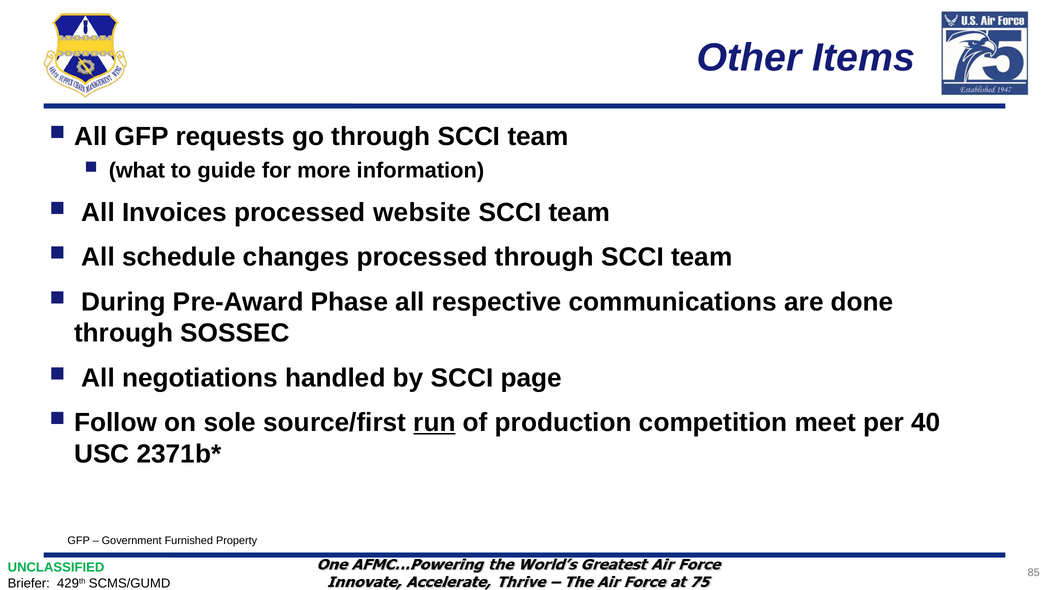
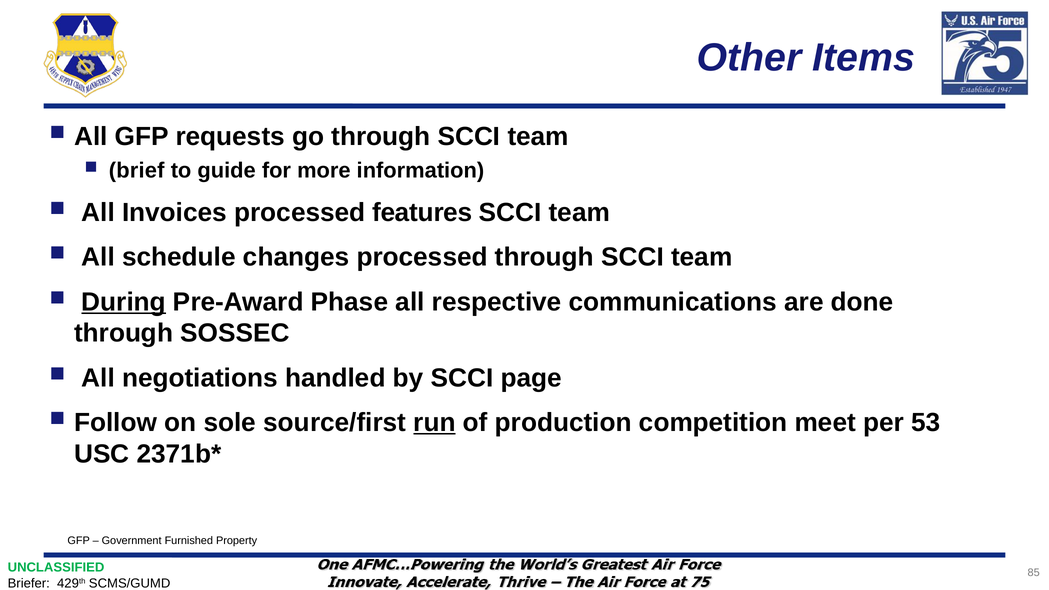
what: what -> brief (137, 170)
website: website -> features (422, 213)
During underline: none -> present (124, 302)
40: 40 -> 53 (926, 423)
